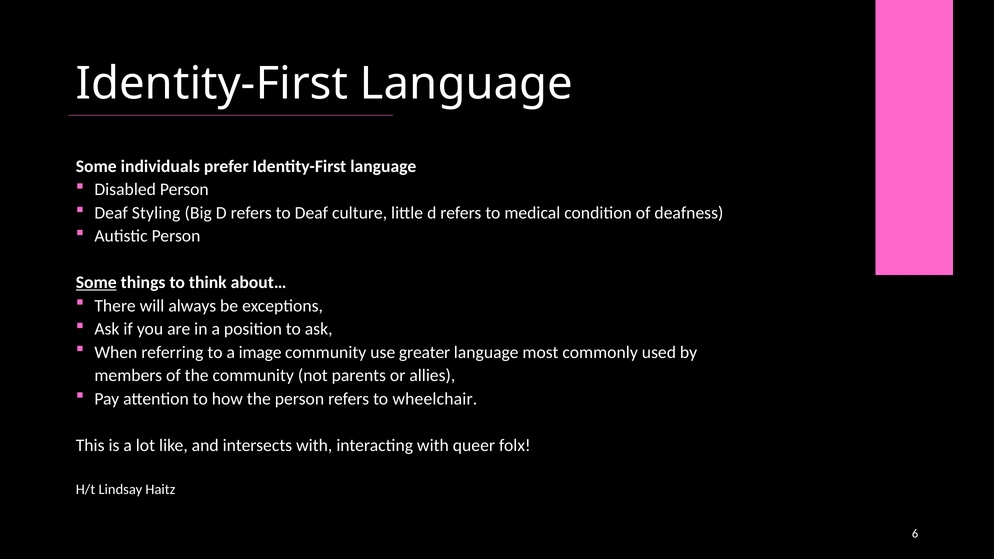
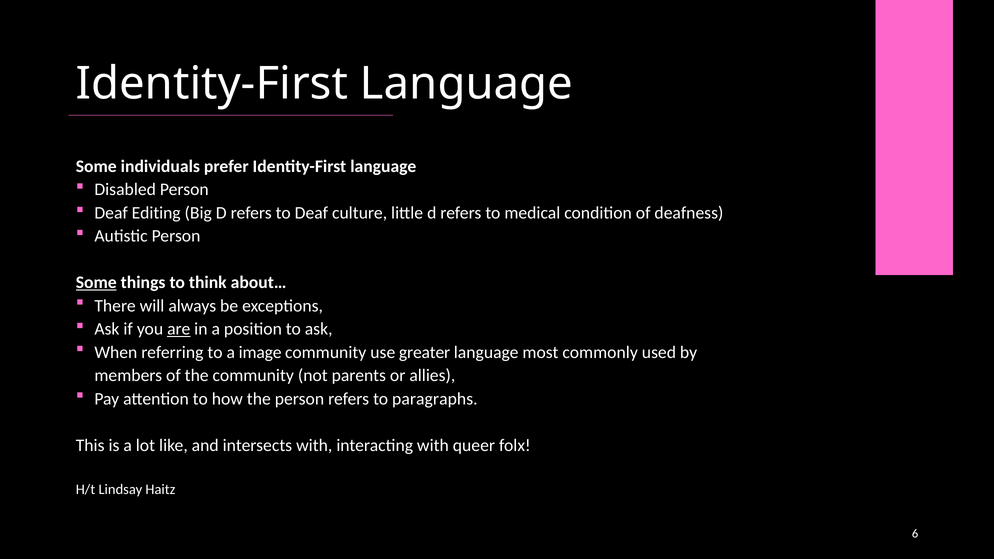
Styling: Styling -> Editing (156, 213)
are underline: none -> present (179, 329)
wheelchair: wheelchair -> paragraphs (435, 399)
